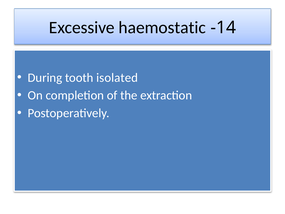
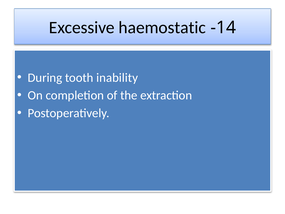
isolated: isolated -> inability (117, 78)
